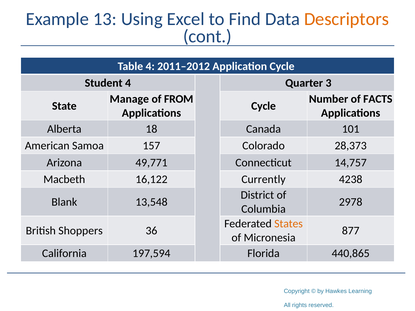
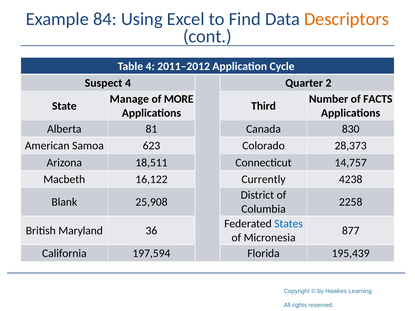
13: 13 -> 84 (105, 19)
Student: Student -> Suspect (104, 83)
3: 3 -> 2 (329, 83)
FROM: FROM -> MORE (179, 99)
Cycle: Cycle -> Third (264, 106)
18: 18 -> 81 (151, 129)
101: 101 -> 830 (351, 129)
157: 157 -> 623 (151, 146)
49,771: 49,771 -> 18,511 (151, 163)
13,548: 13,548 -> 25,908 (151, 202)
2978: 2978 -> 2258 (351, 202)
States colour: orange -> blue (289, 224)
Shoppers: Shoppers -> Maryland (81, 231)
440,865: 440,865 -> 195,439 (351, 254)
